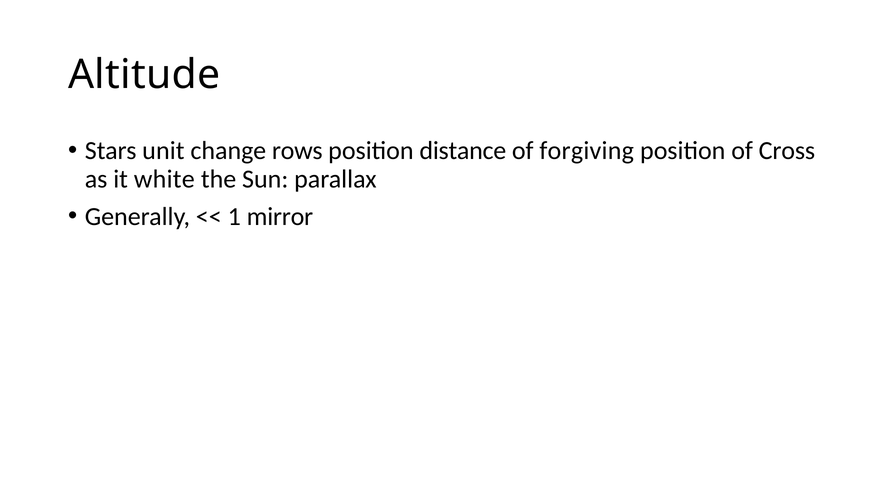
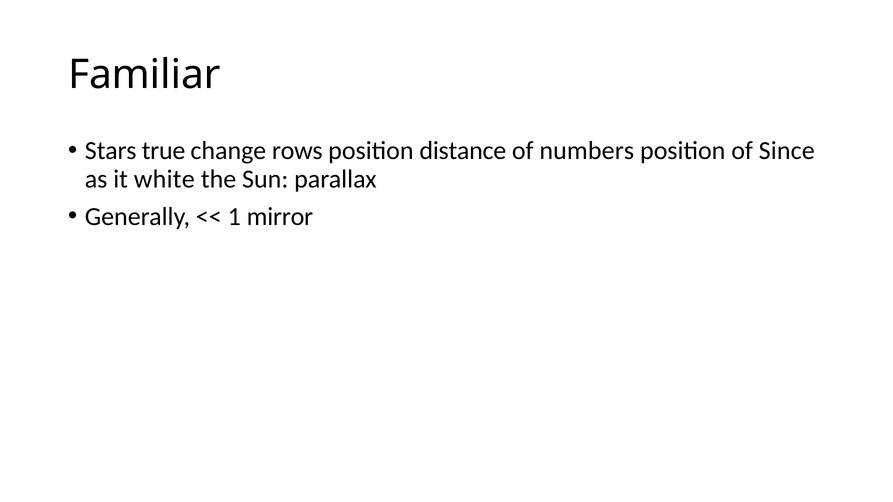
Altitude: Altitude -> Familiar (144, 75)
unit: unit -> true (164, 151)
forgiving: forgiving -> numbers (587, 151)
Cross: Cross -> Since (787, 151)
